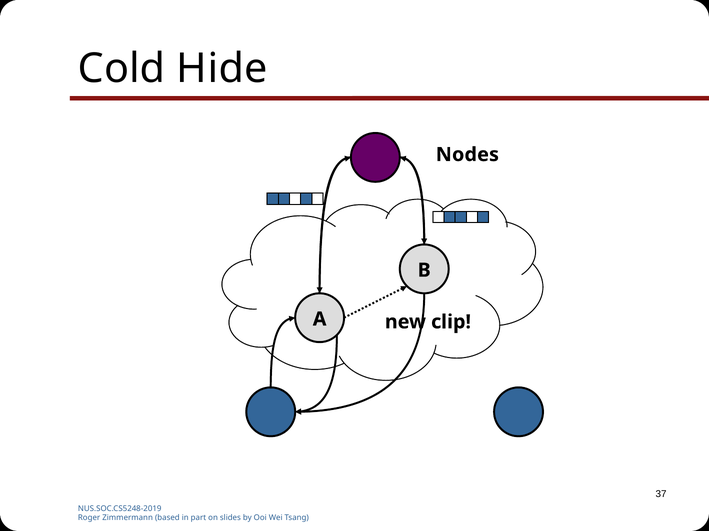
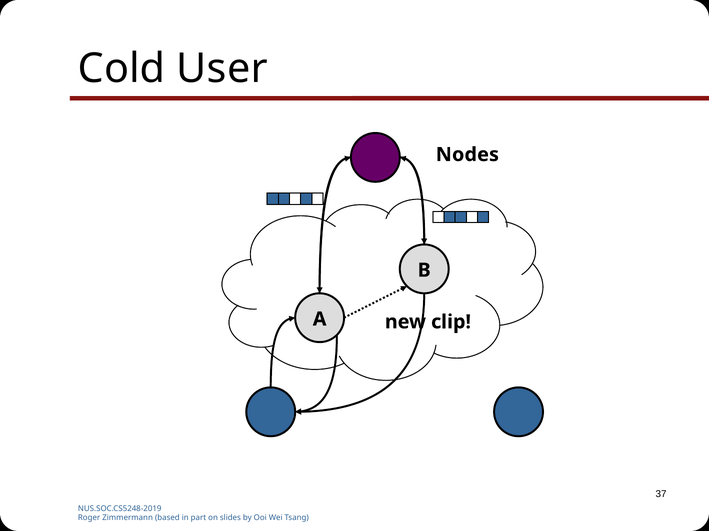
Hide: Hide -> User (222, 69)
